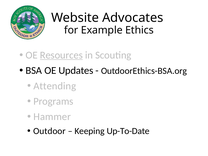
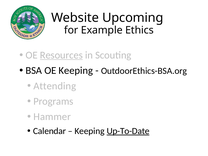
Advocates: Advocates -> Upcoming (133, 18)
OE Updates: Updates -> Keeping (76, 71)
Outdoor: Outdoor -> Calendar (50, 131)
Up-To-Date underline: none -> present (128, 131)
